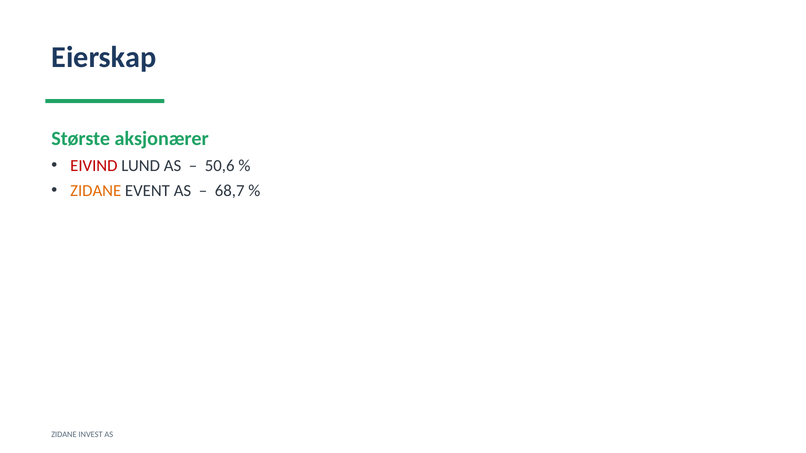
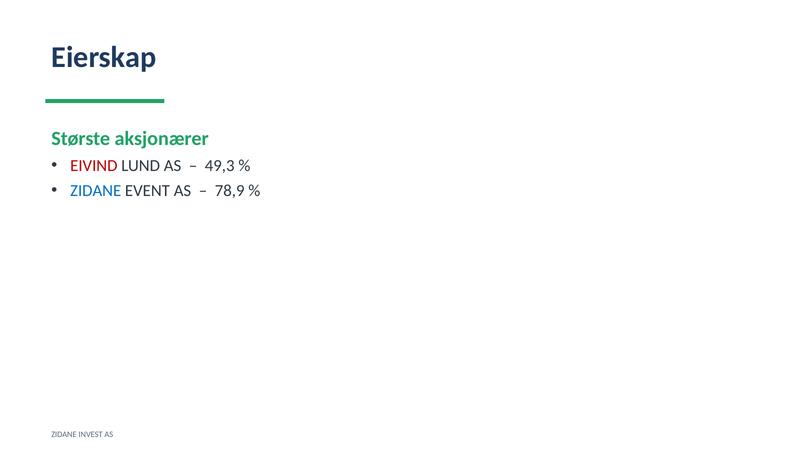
50,6: 50,6 -> 49,3 (220, 166)
ZIDANE colour: orange -> blue (96, 191)
68,7: 68,7 -> 78,9 (230, 191)
